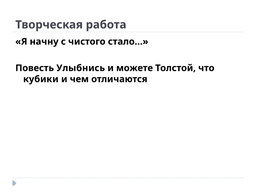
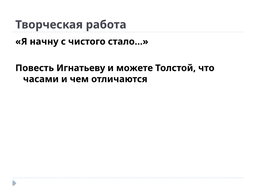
Улыбнись: Улыбнись -> Игнатьеву (81, 68)
кубики: кубики -> часами (41, 79)
